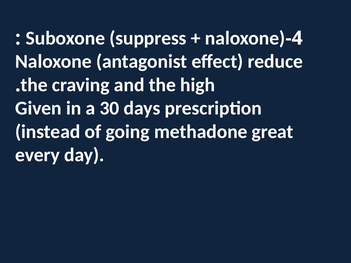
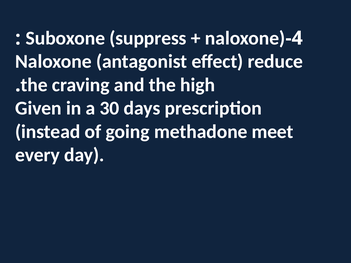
great: great -> meet (273, 132)
